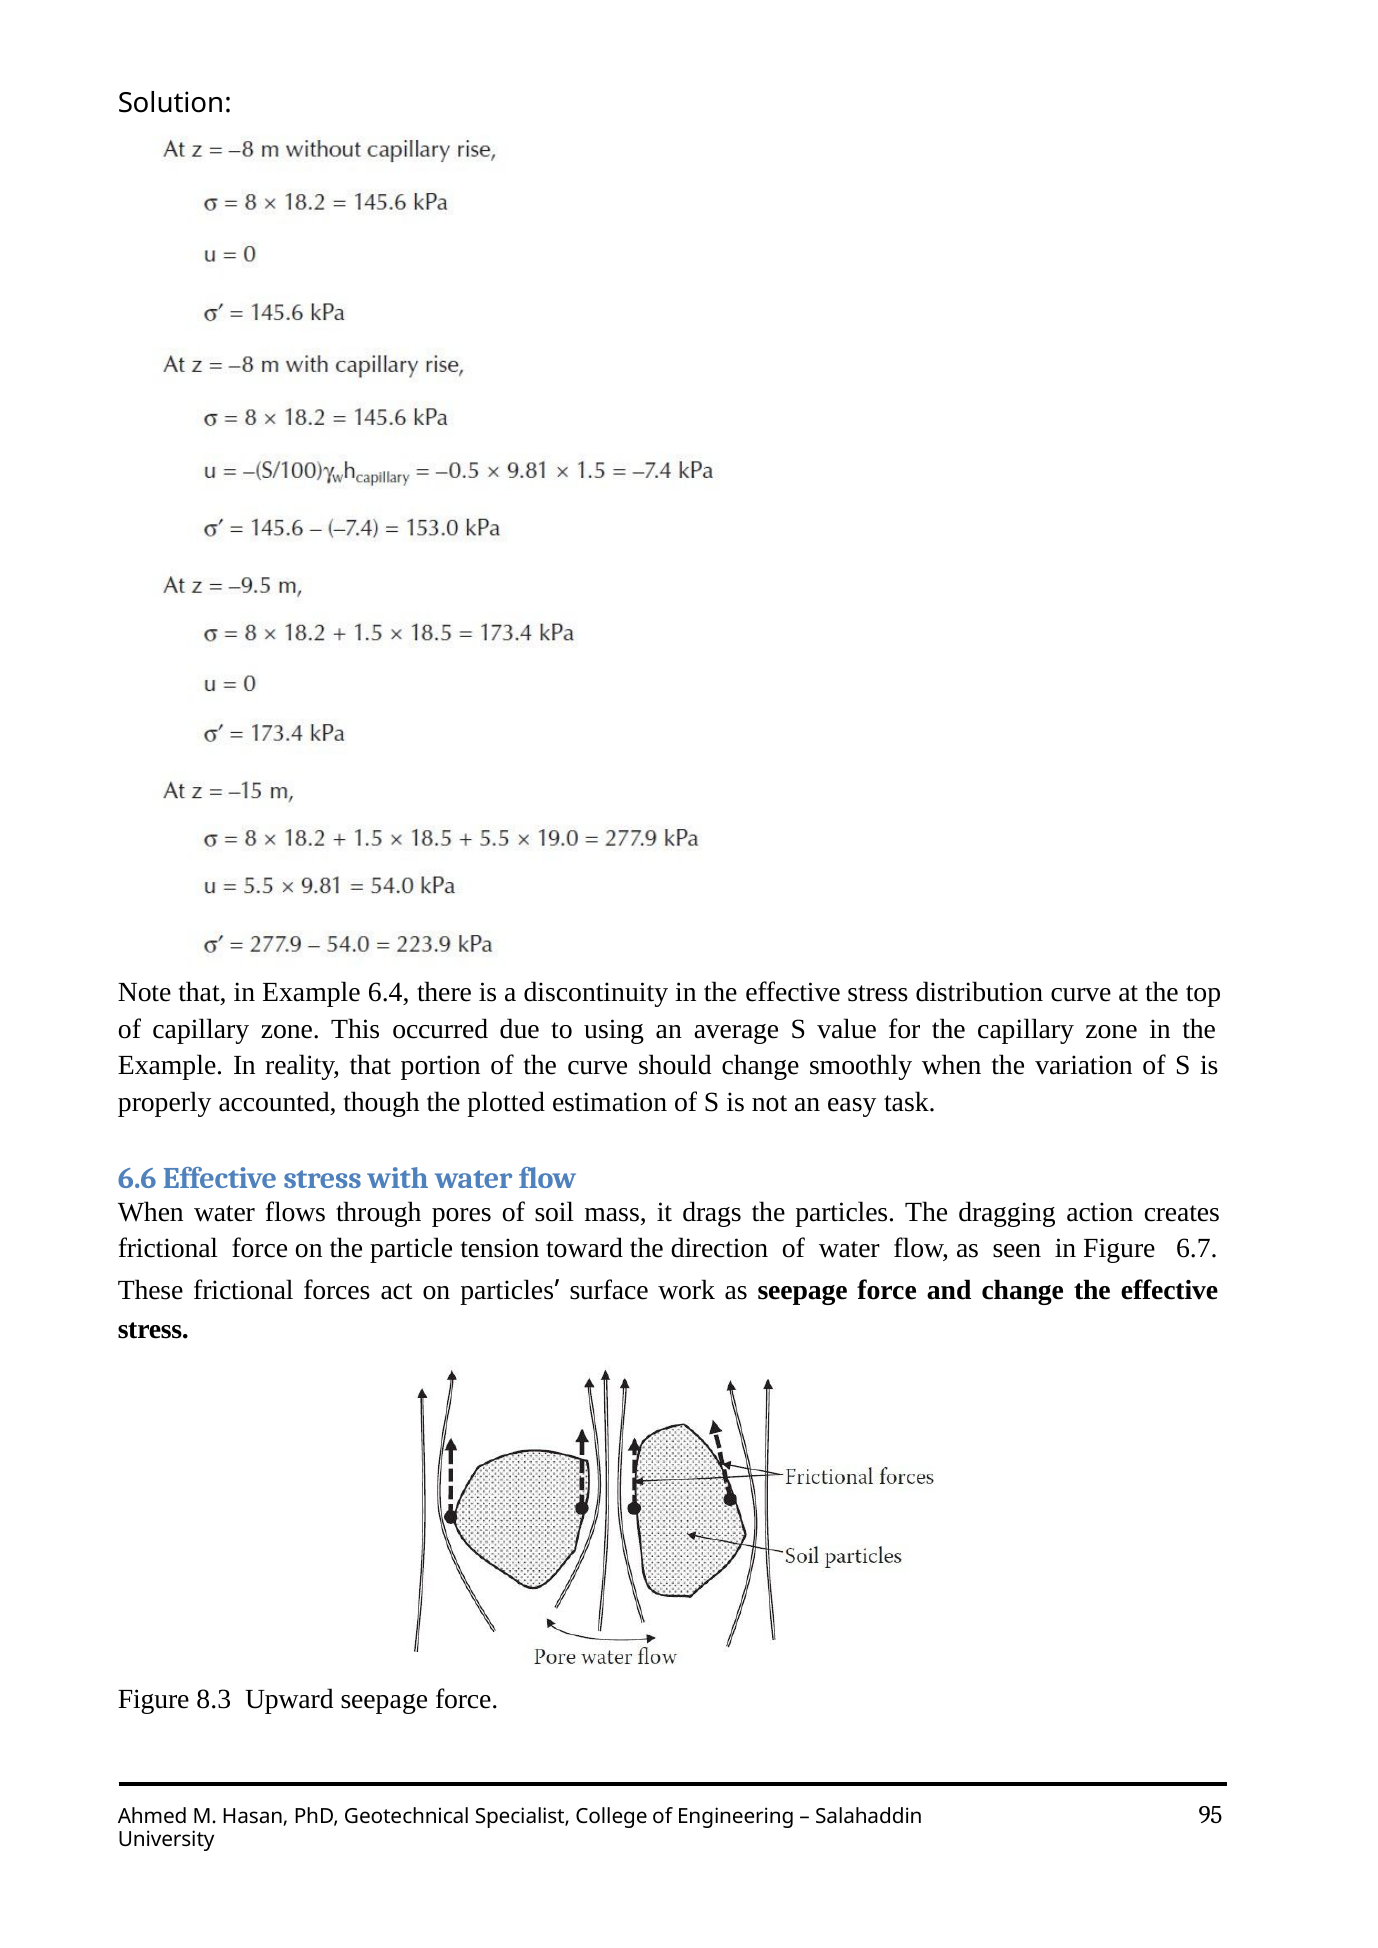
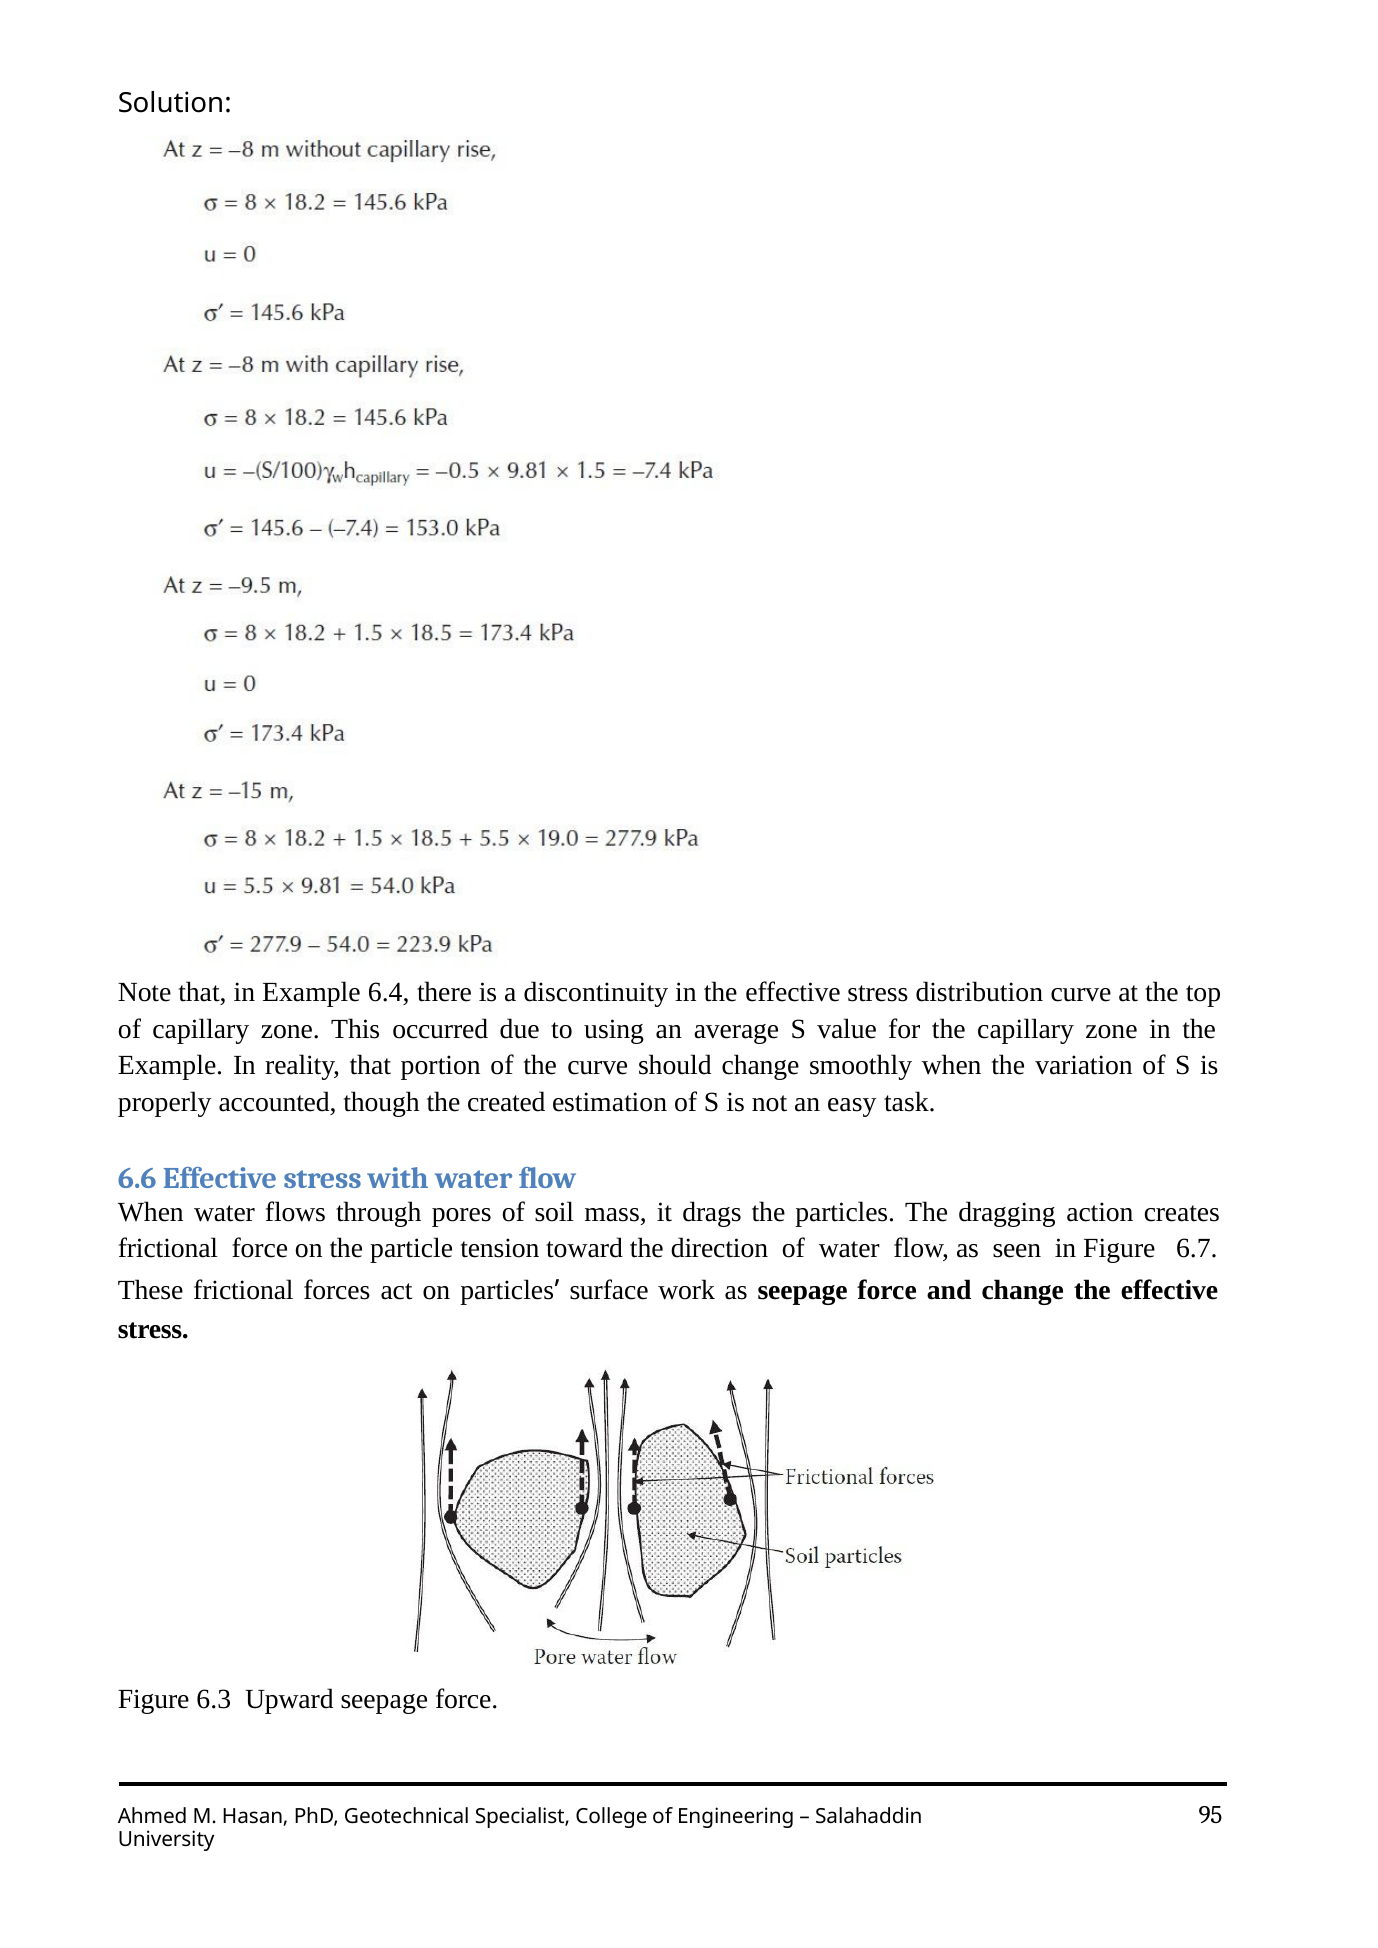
plotted: plotted -> created (506, 1102)
8.3: 8.3 -> 6.3 (214, 1699)
